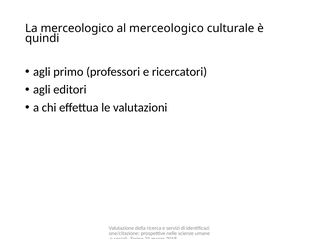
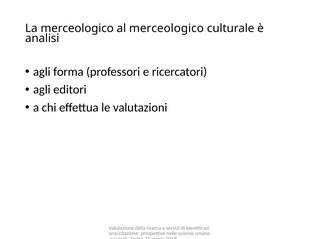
quindi: quindi -> analisi (42, 38)
primo: primo -> forma (68, 72)
